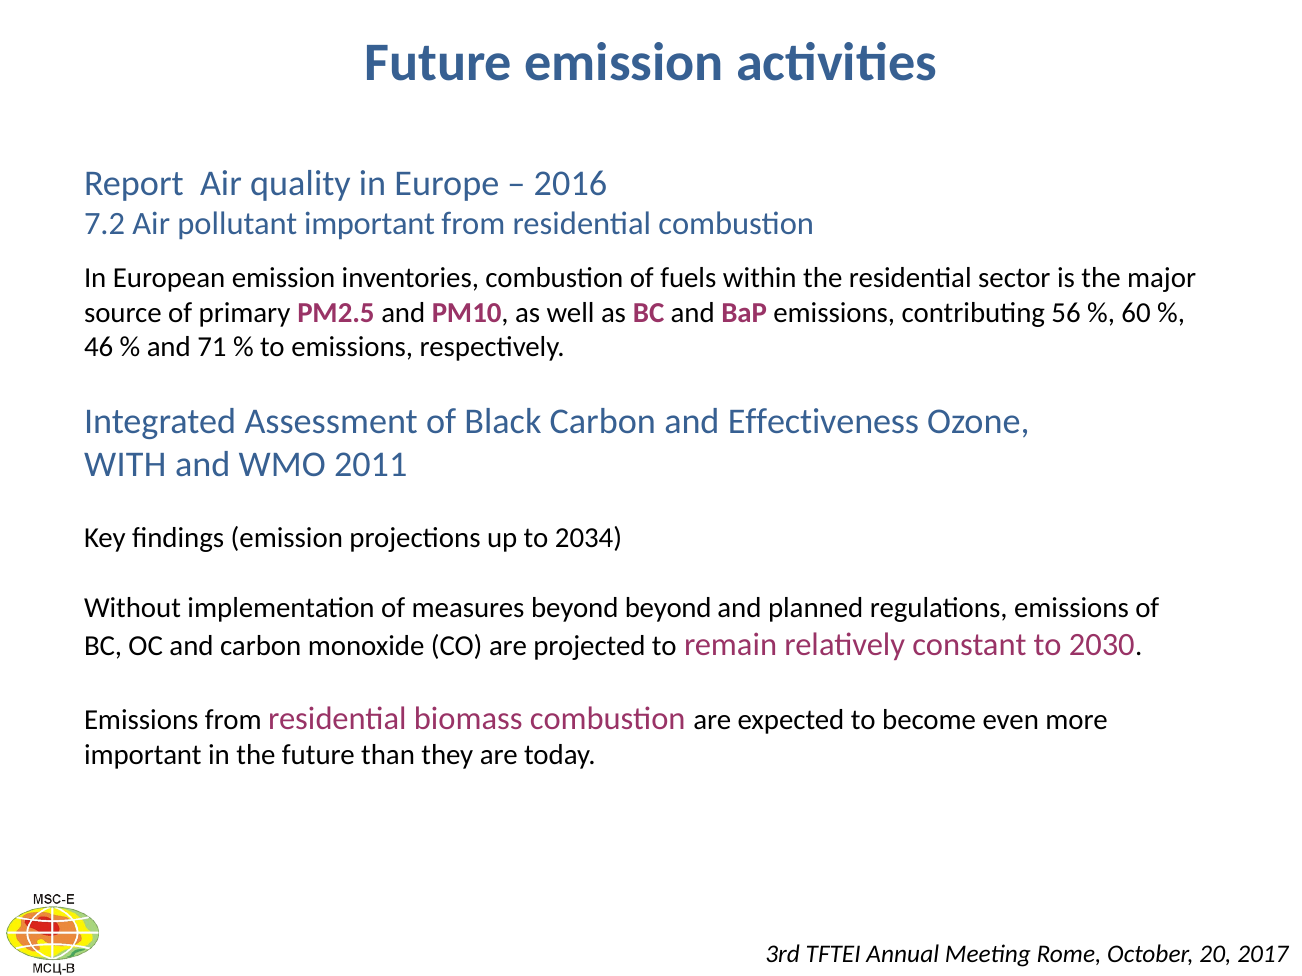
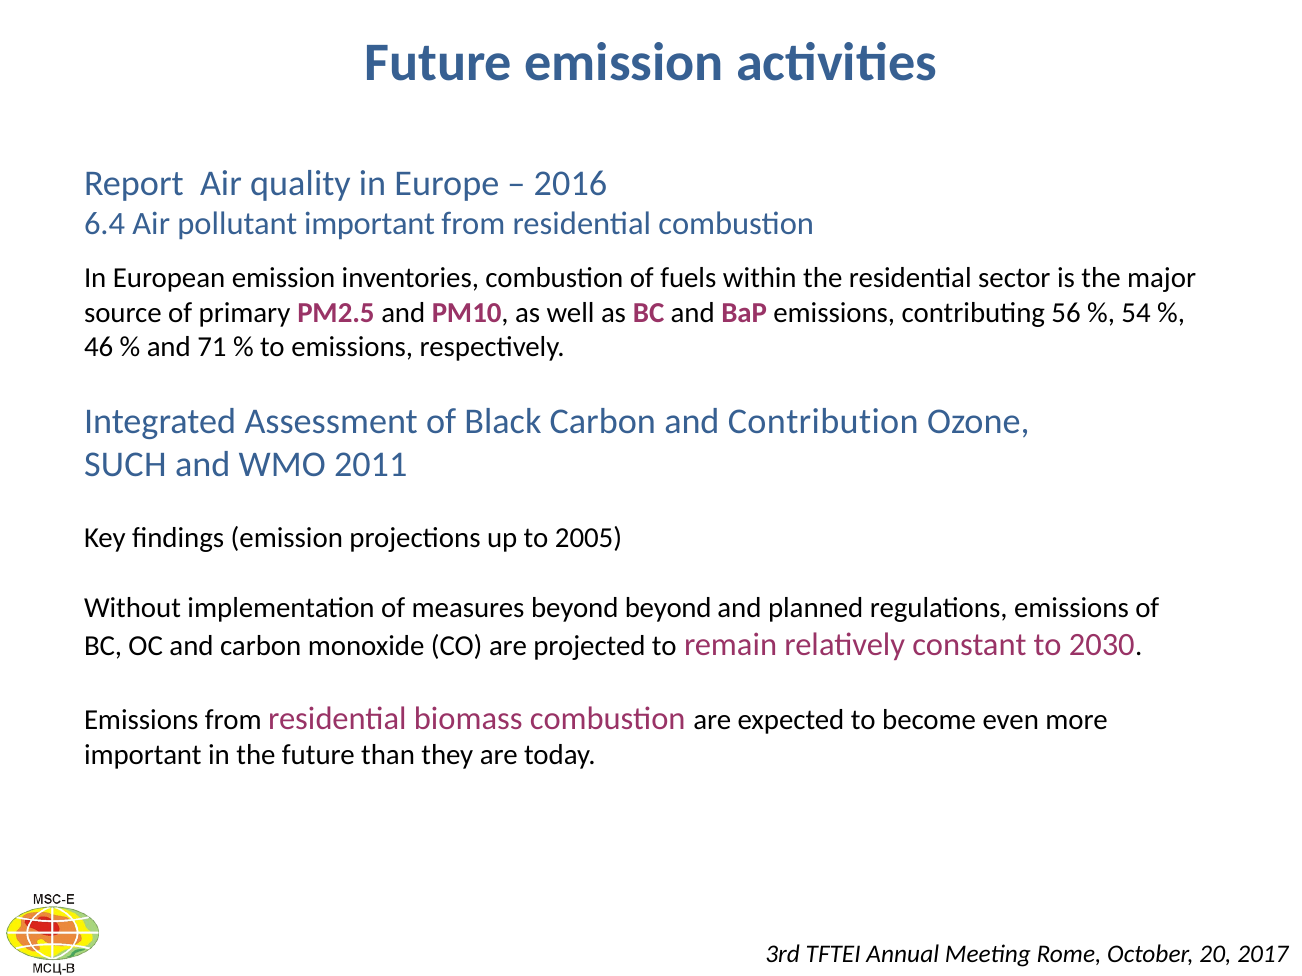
7.2: 7.2 -> 6.4 (105, 224)
60: 60 -> 54 (1136, 313)
Effectiveness: Effectiveness -> Contribution (823, 422)
WITH: WITH -> SUCH (125, 465)
2034: 2034 -> 2005 (589, 538)
